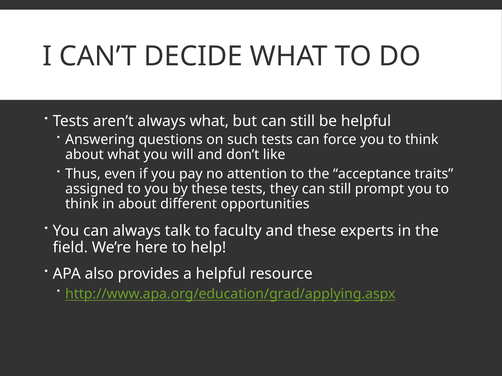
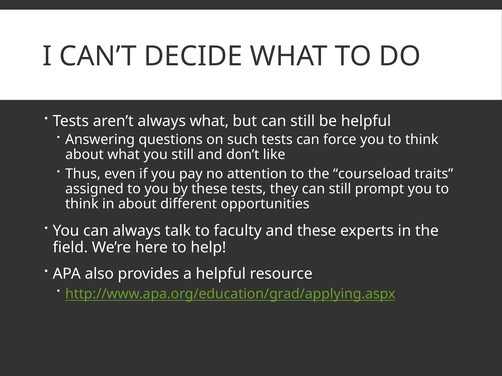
you will: will -> still (183, 155)
acceptance: acceptance -> courseload (372, 174)
